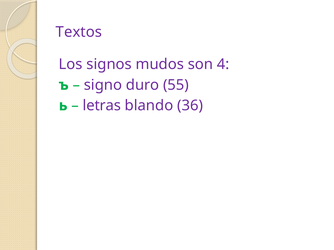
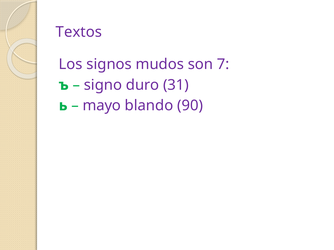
4: 4 -> 7 (223, 64)
55: 55 -> 31 (176, 85)
letras: letras -> mayo (102, 106)
36: 36 -> 90 (190, 106)
